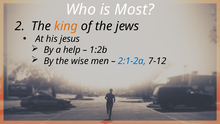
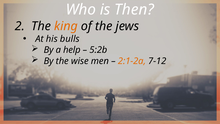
Most: Most -> Then (134, 10)
jesus: jesus -> bulls (70, 39)
1:2b: 1:2b -> 5:2b (98, 50)
2:1-2a colour: blue -> orange (132, 61)
